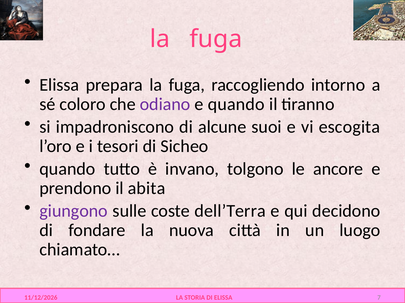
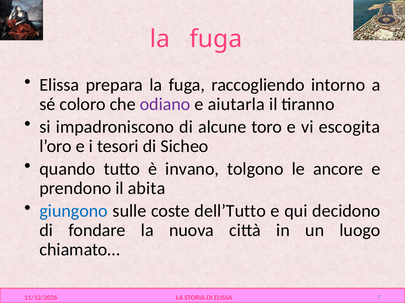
e quando: quando -> aiutarla (236, 104)
suoi: suoi -> toro (267, 127)
giungono colour: purple -> blue (74, 211)
dell’Terra: dell’Terra -> dell’Tutto (230, 211)
